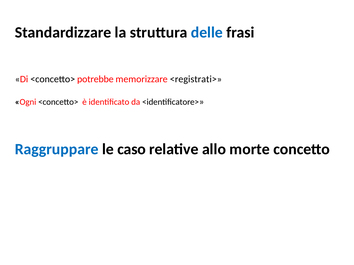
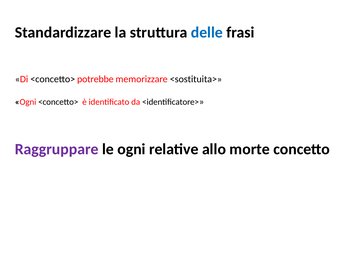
<registrati>: <registrati> -> <sostituita> (196, 79)
Raggruppare colour: blue -> purple (57, 149)
le caso: caso -> ogni (132, 149)
